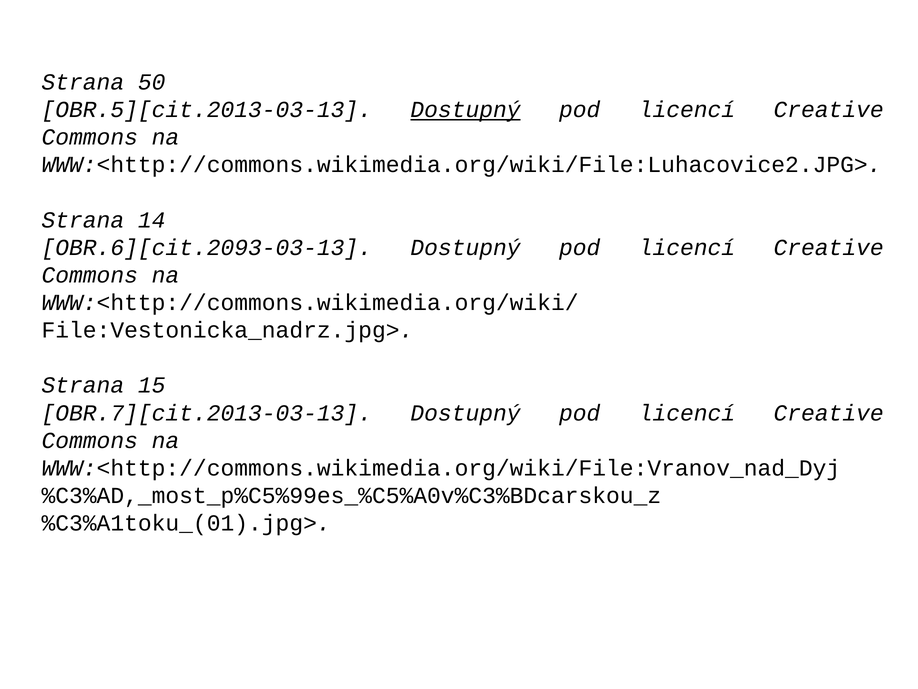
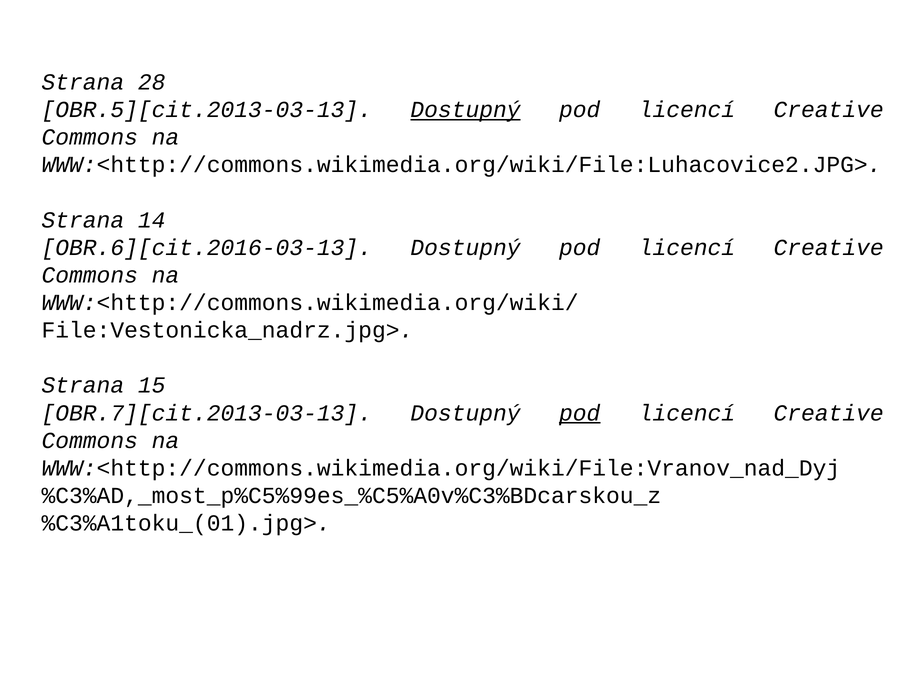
50: 50 -> 28 (152, 82)
OBR.6][cit.2093-03-13: OBR.6][cit.2093-03-13 -> OBR.6][cit.2016-03-13 (207, 247)
pod underline: none -> present (580, 413)
